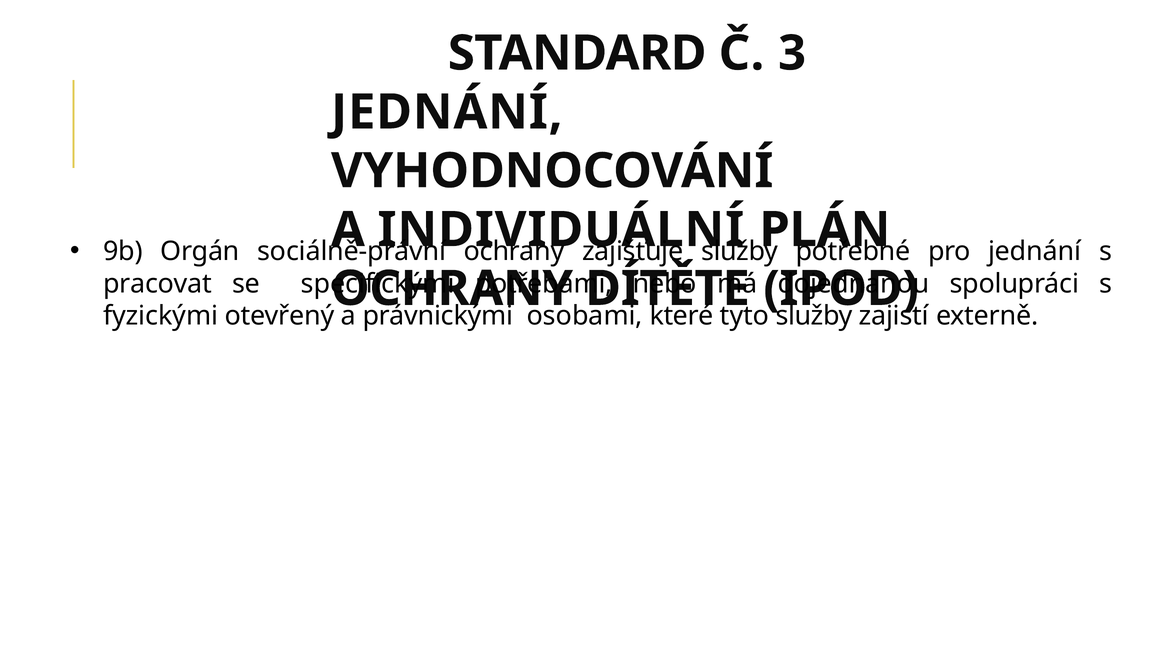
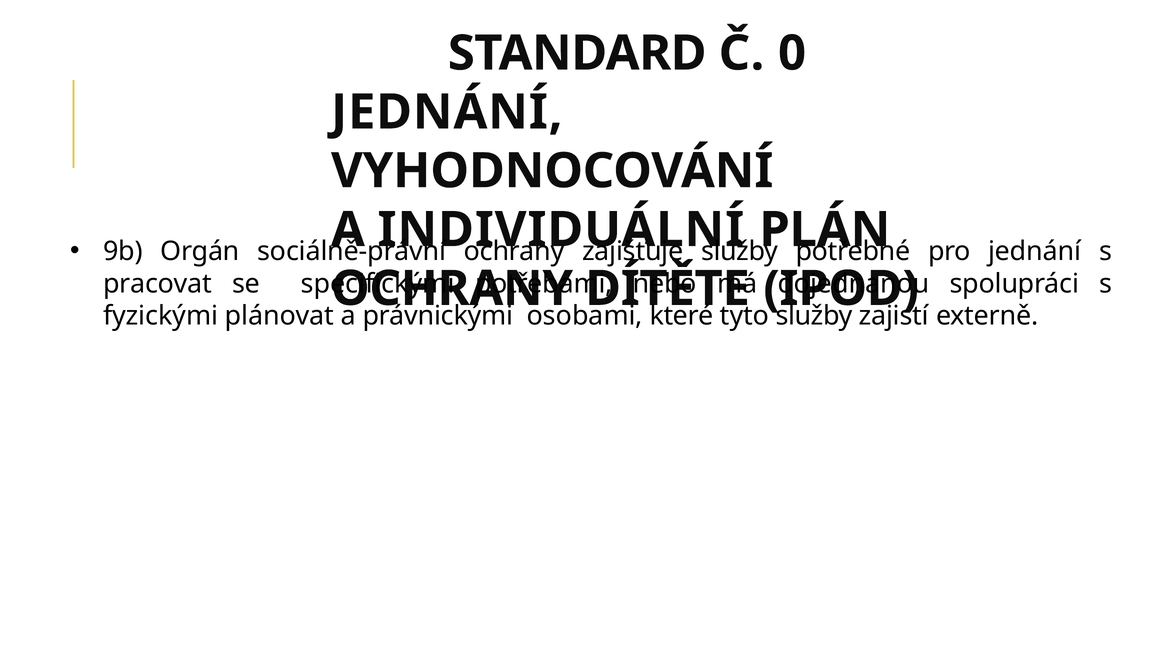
3: 3 -> 0 (792, 53)
otevřený: otevřený -> plánovat (279, 316)
